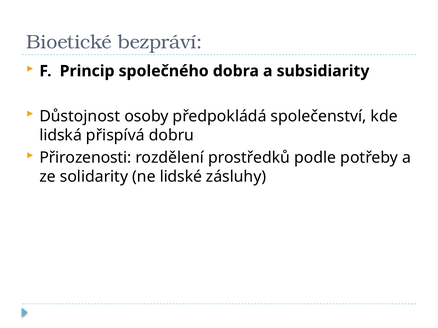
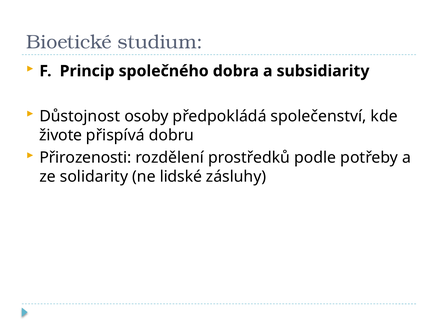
bezpráví: bezpráví -> studium (160, 42)
lidská: lidská -> živote (61, 135)
